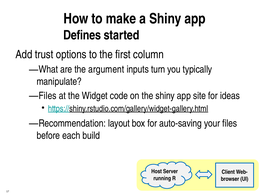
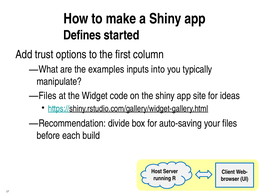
argument: argument -> examples (106, 69)
turn: turn -> into (158, 69)
layout: layout -> divide (119, 123)
